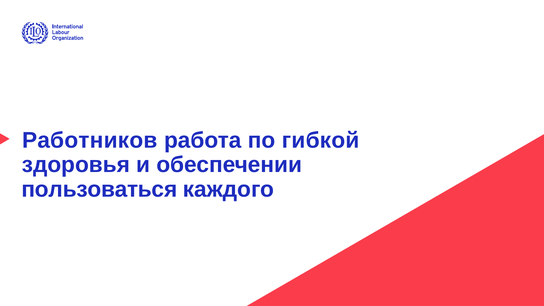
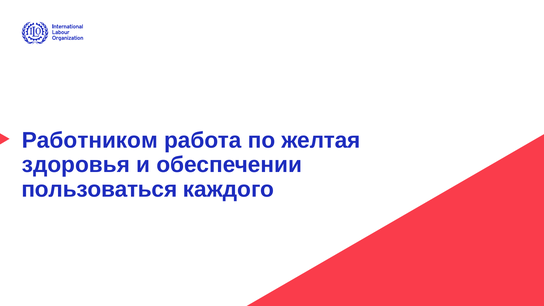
Работников: Работников -> Работником (90, 140)
гибкой: гибкой -> желтая (321, 140)
